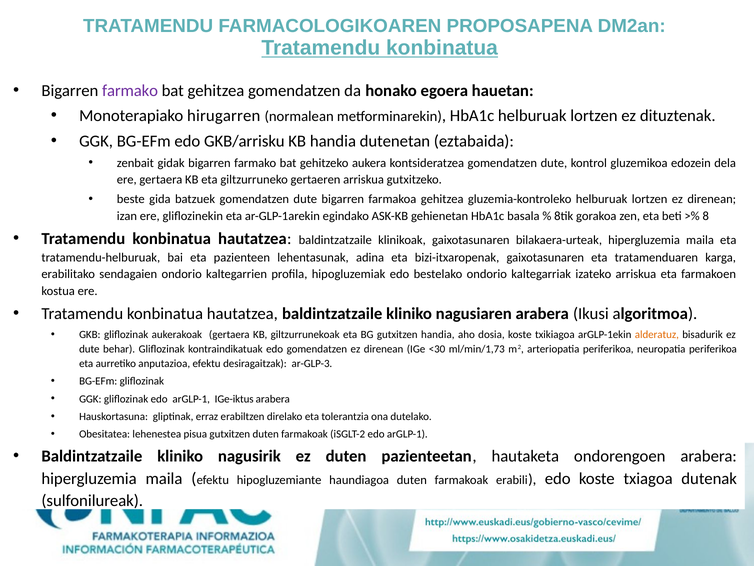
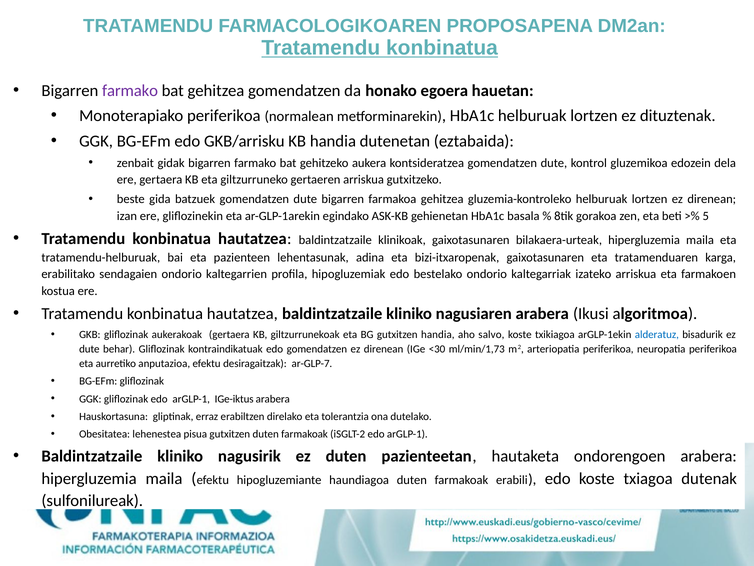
Monoterapiako hirugarren: hirugarren -> periferikoa (224, 116)
8: 8 -> 5 (706, 216)
dosia: dosia -> salvo (491, 334)
alderatuz colour: orange -> blue (657, 334)
ar-GLP-3: ar-GLP-3 -> ar-GLP-7 (312, 363)
